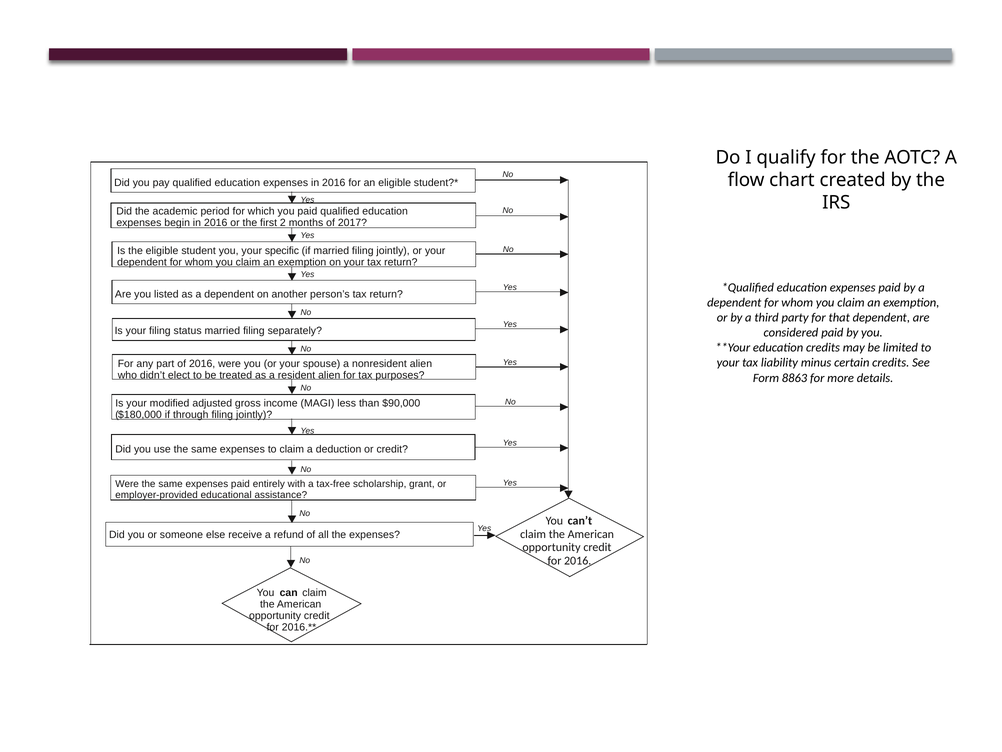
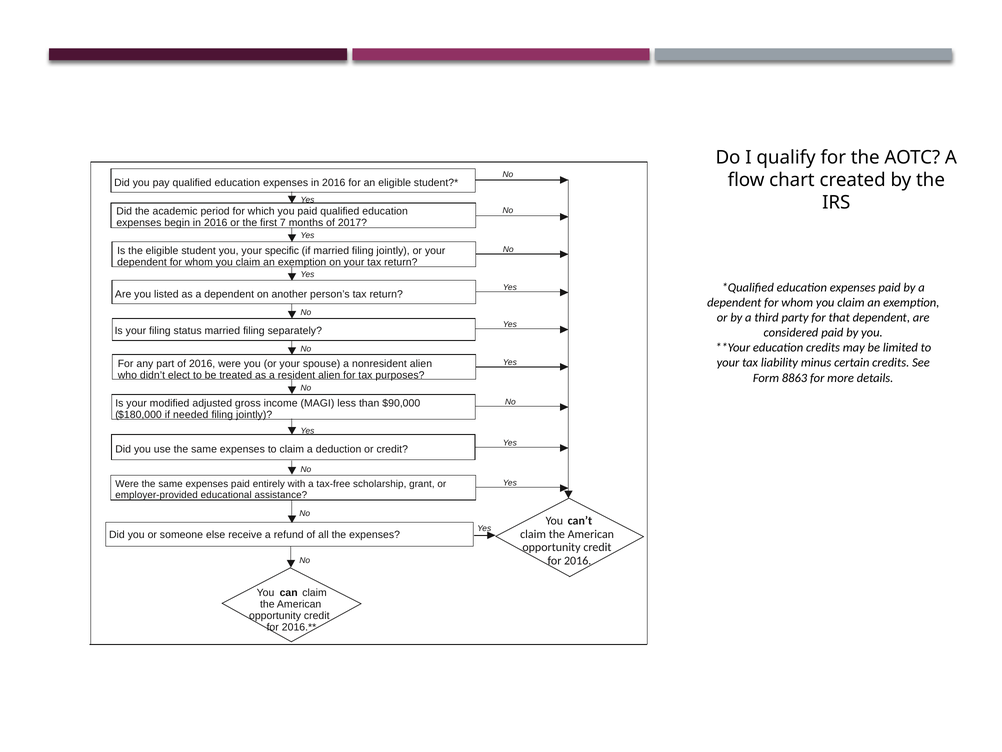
2: 2 -> 7 (283, 222)
through: through -> needed (191, 414)
